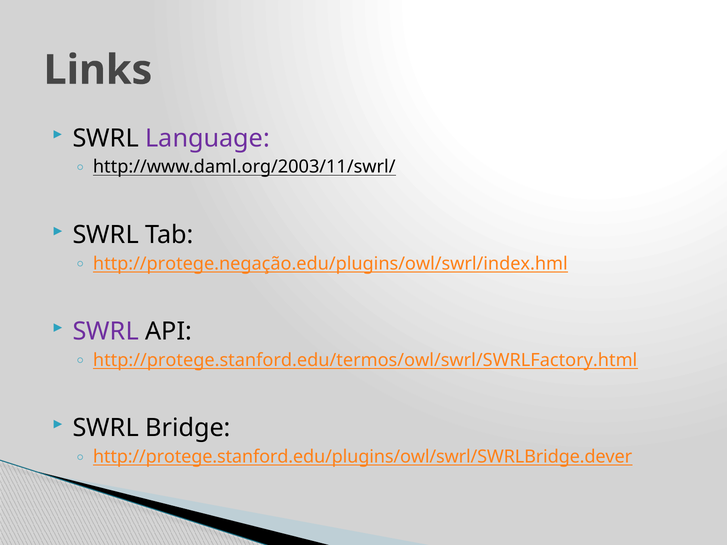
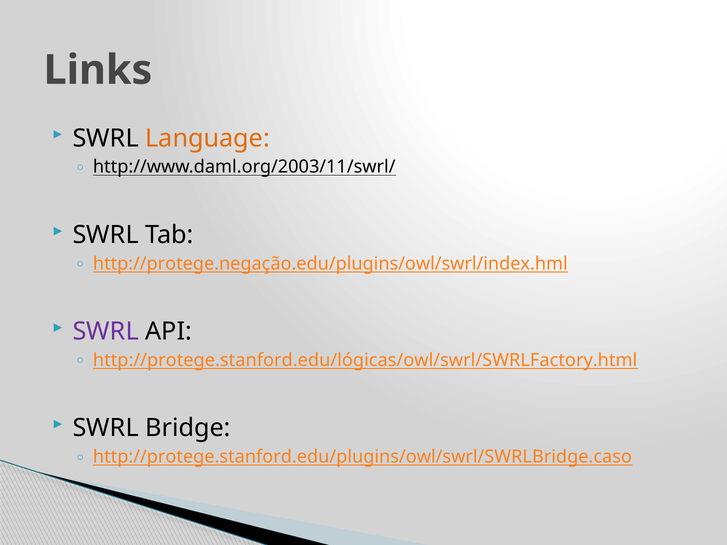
Language colour: purple -> orange (208, 138)
http://protege.stanford.edu/termos/owl/swrl/SWRLFactory.html: http://protege.stanford.edu/termos/owl/swrl/SWRLFactory.html -> http://protege.stanford.edu/lógicas/owl/swrl/SWRLFactory.html (365, 360)
http://protege.stanford.edu/plugins/owl/swrl/SWRLBridge.dever: http://protege.stanford.edu/plugins/owl/swrl/SWRLBridge.dever -> http://protege.stanford.edu/plugins/owl/swrl/SWRLBridge.caso (362, 457)
